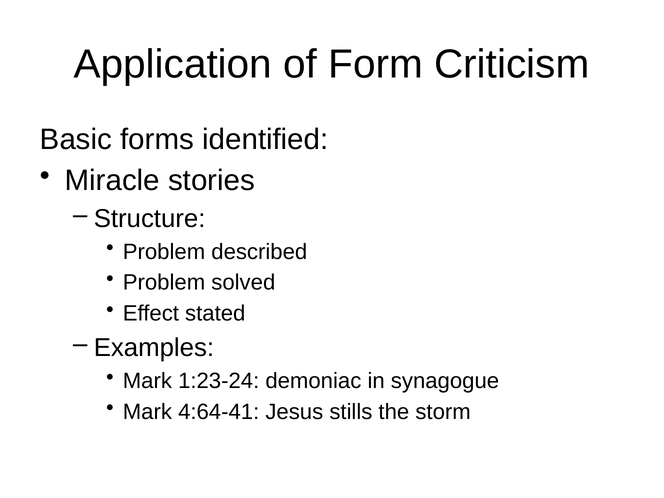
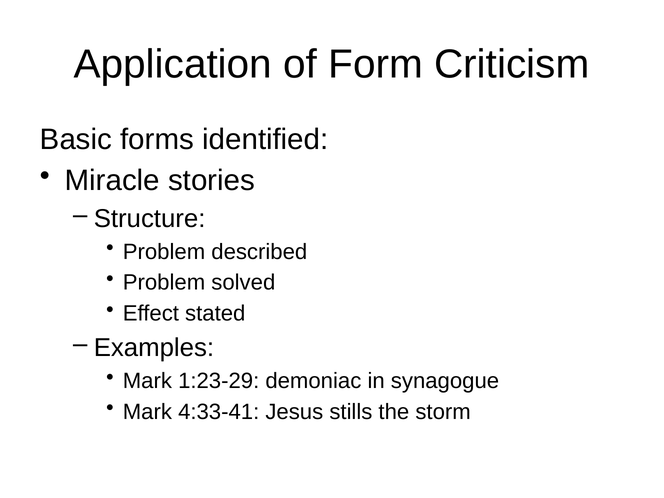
1:23-24: 1:23-24 -> 1:23-29 (219, 381)
4:64-41: 4:64-41 -> 4:33-41 (219, 412)
